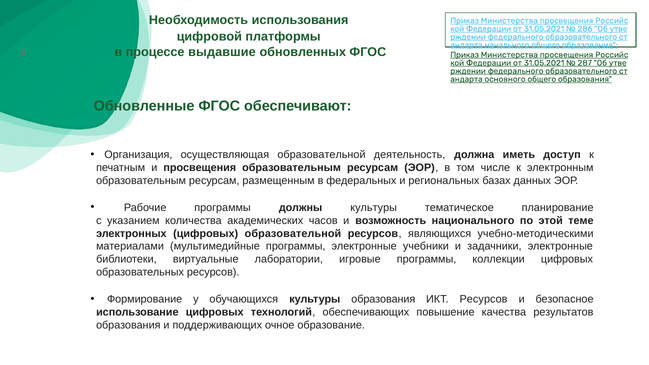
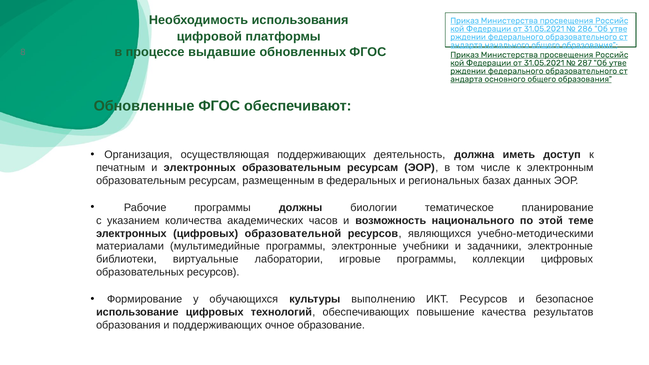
осуществляющая образовательной: образовательной -> поддерживающих (322, 155)
и просвещения: просвещения -> электронных (200, 168)
должны культуры: культуры -> биологии (374, 208)
культуры образования: образования -> выполнению (383, 299)
